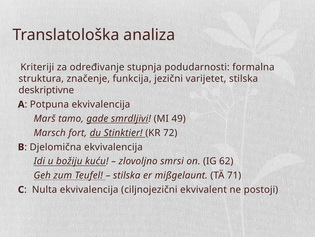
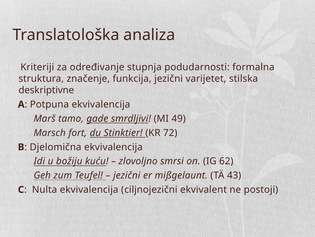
stilska: stilska -> jezični (127, 175)
71: 71 -> 43 (234, 175)
